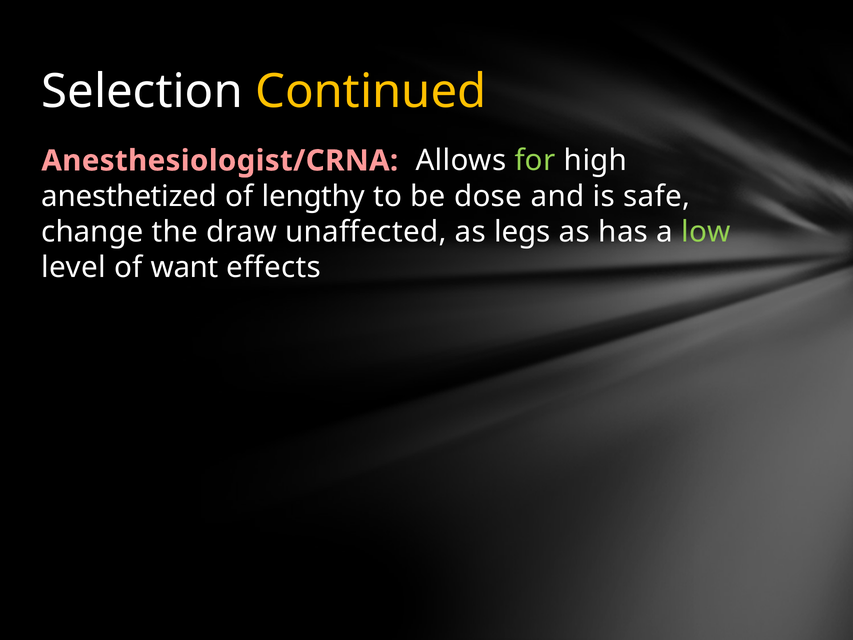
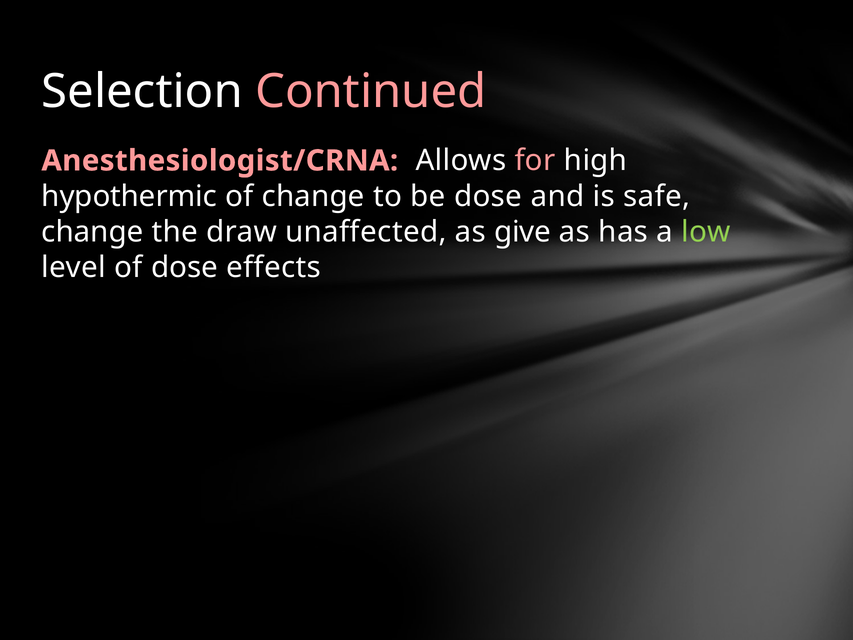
Continued colour: yellow -> pink (371, 91)
for colour: light green -> pink (535, 161)
anesthetized: anesthetized -> hypothermic (129, 196)
of lengthy: lengthy -> change (313, 196)
legs: legs -> give (523, 232)
of want: want -> dose (184, 267)
